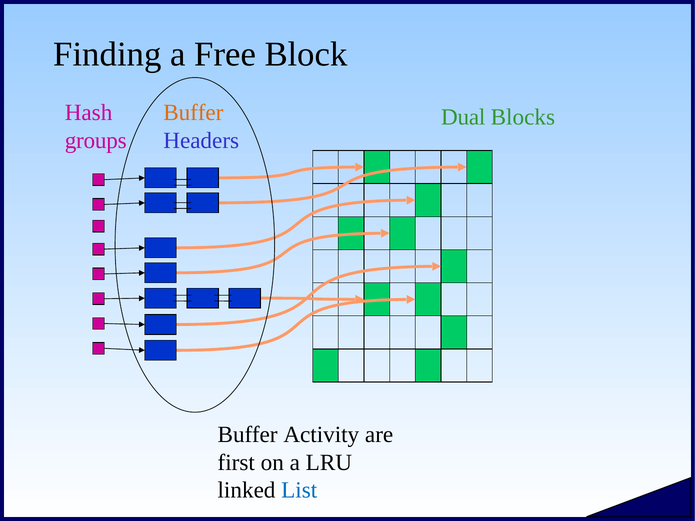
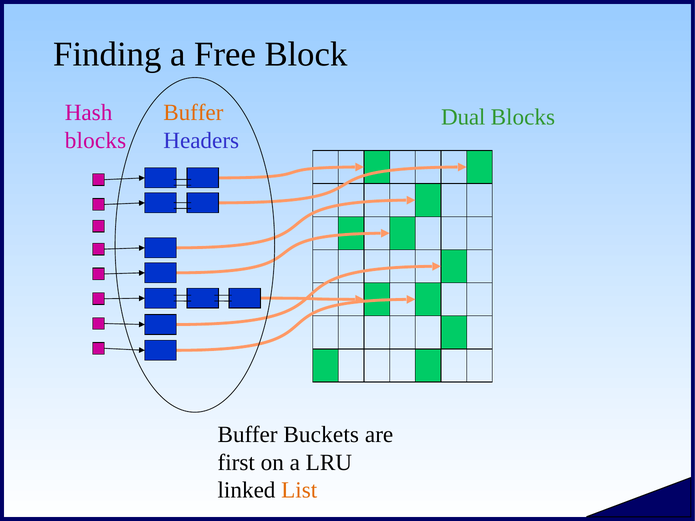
groups: groups -> blocks (96, 141)
Activity: Activity -> Buckets (321, 435)
List colour: blue -> orange (299, 490)
